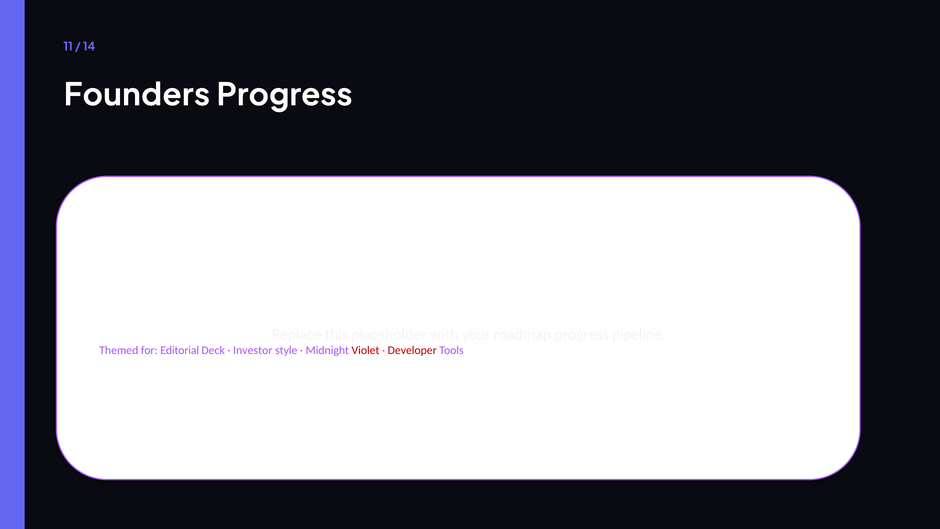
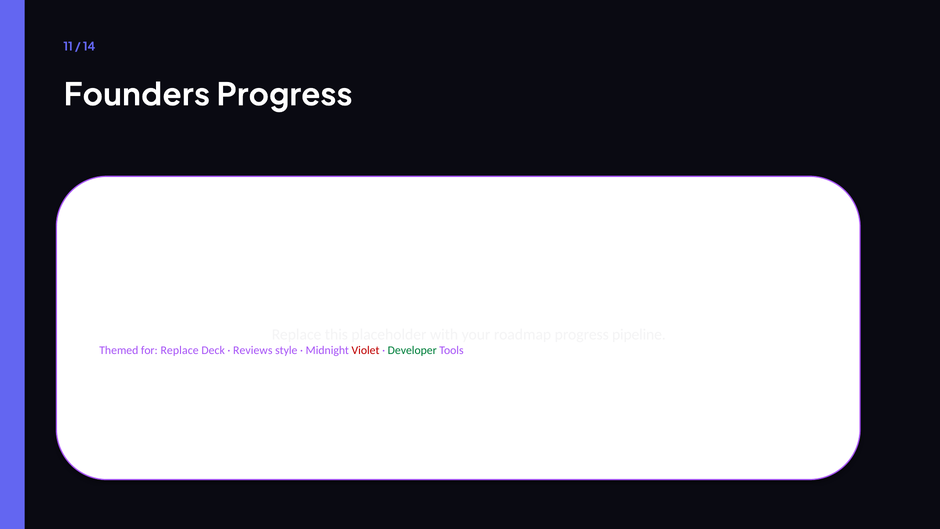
for Editorial: Editorial -> Replace (180, 350)
Investor: Investor -> Reviews (253, 350)
Developer colour: red -> green (412, 350)
